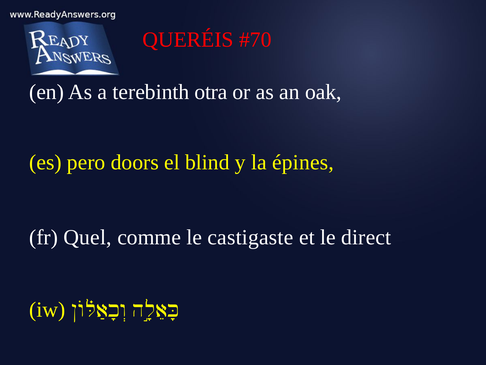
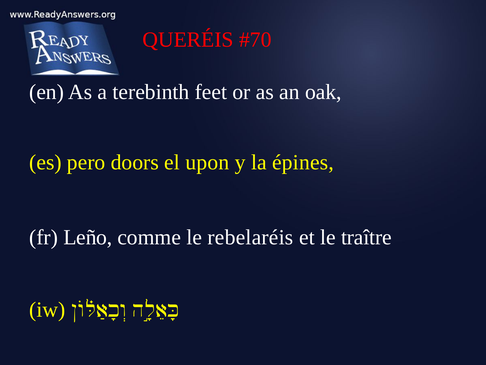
otra: otra -> feet (211, 92)
blind: blind -> upon (207, 162)
Quel: Quel -> Leño (88, 237)
castigaste: castigaste -> rebelaréis (250, 237)
direct: direct -> traître (366, 237)
